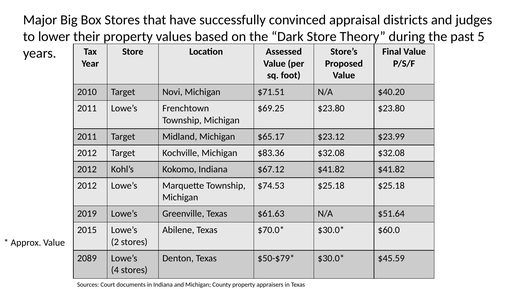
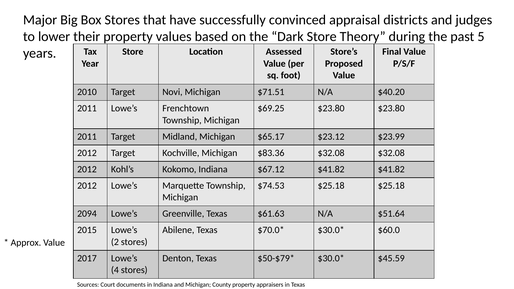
2019: 2019 -> 2094 (87, 214)
2089: 2089 -> 2017 (87, 258)
